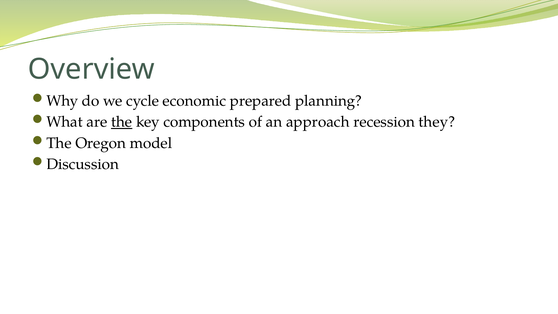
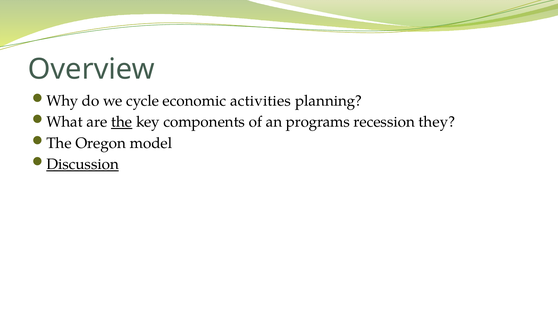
prepared: prepared -> activities (261, 101)
approach: approach -> programs (318, 122)
Discussion underline: none -> present (83, 164)
